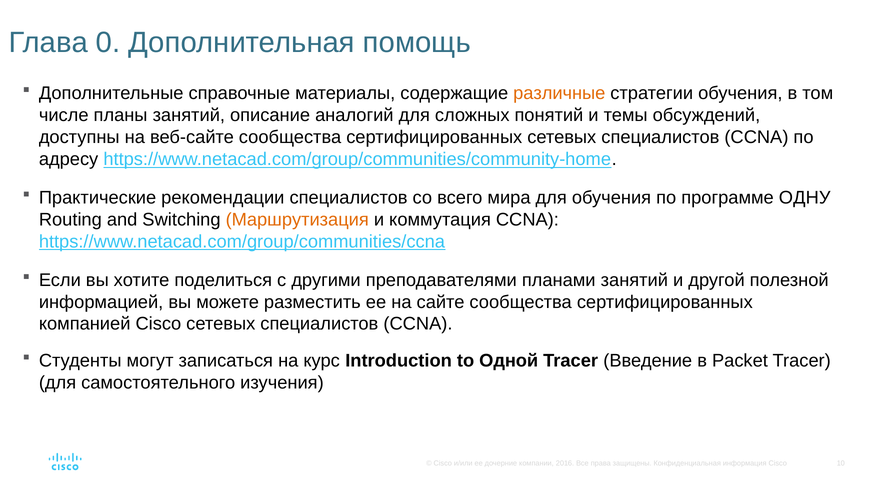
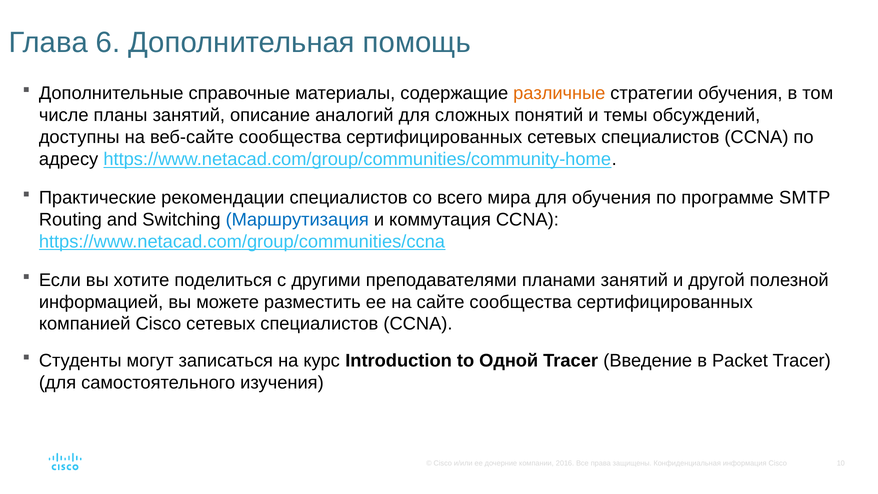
0: 0 -> 6 (108, 42)
ОДНУ: ОДНУ -> SMTP (805, 198)
Маршрутизация colour: orange -> blue (297, 220)
